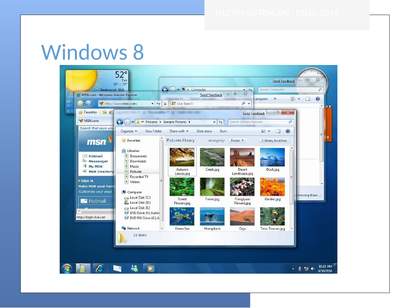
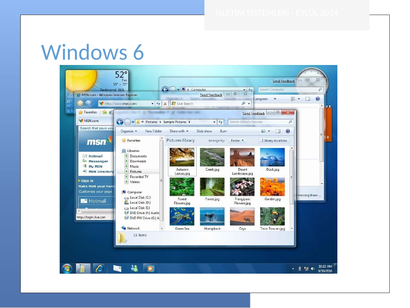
8: 8 -> 6 (139, 52)
